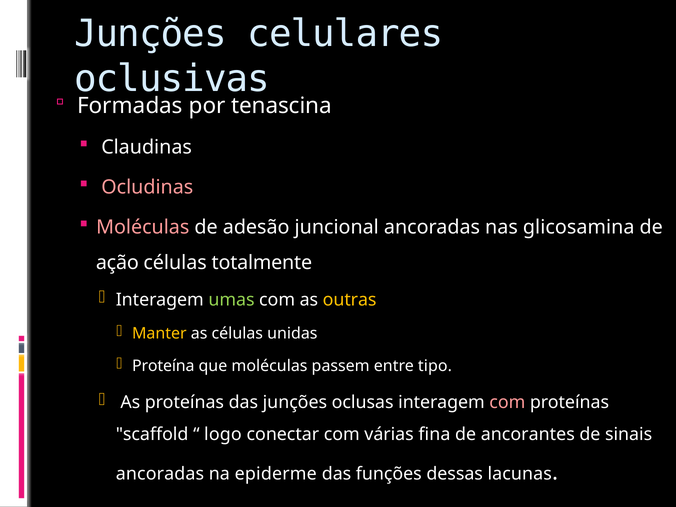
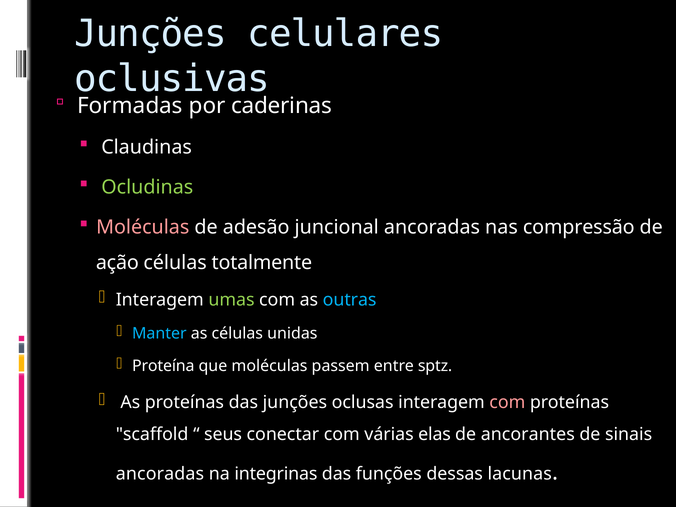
tenascina: tenascina -> caderinas (282, 106)
Ocludinas colour: pink -> light green (147, 187)
glicosamina: glicosamina -> compressão (579, 227)
outras colour: yellow -> light blue (350, 300)
Manter colour: yellow -> light blue (159, 333)
tipo: tipo -> sptz (435, 366)
logo: logo -> seus (223, 434)
fina: fina -> elas (435, 434)
epiderme: epiderme -> integrinas (276, 474)
